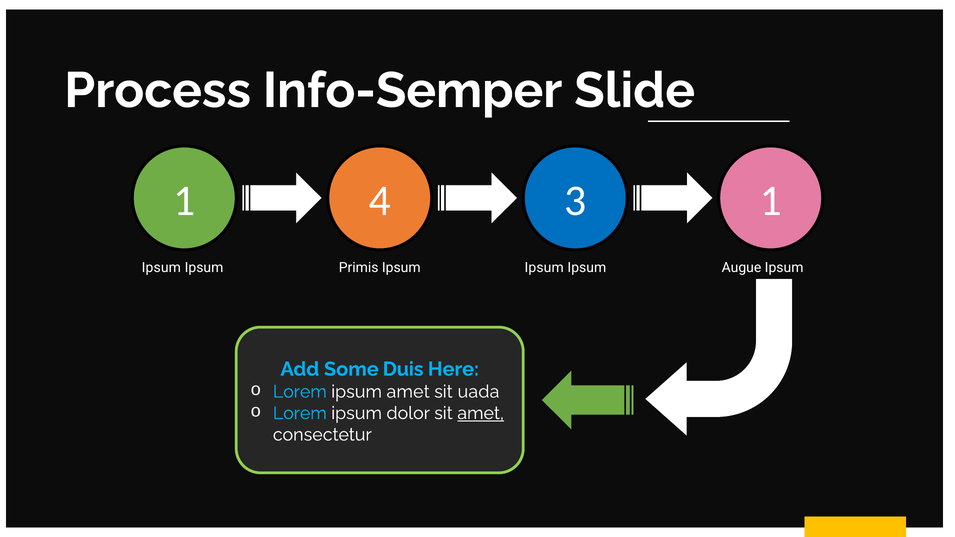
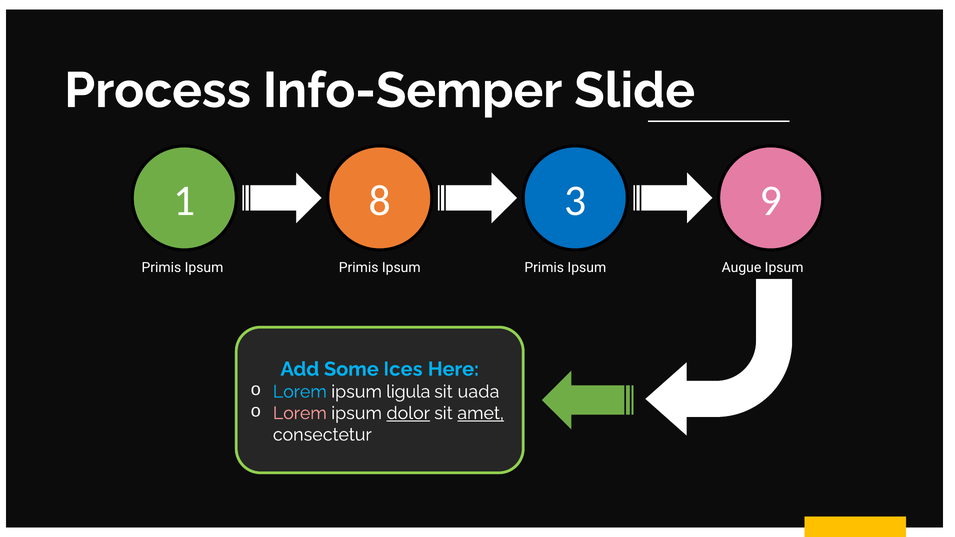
4: 4 -> 8 (380, 201)
3 1: 1 -> 9 (771, 201)
Ipsum: Ipsum -> Primis (161, 268)
Ipsum: Ipsum -> Primis (544, 268)
Duis: Duis -> Ices (403, 369)
ipsum amet: amet -> ligula (408, 392)
Lorem colour: light blue -> pink (300, 413)
dolor underline: none -> present (408, 413)
